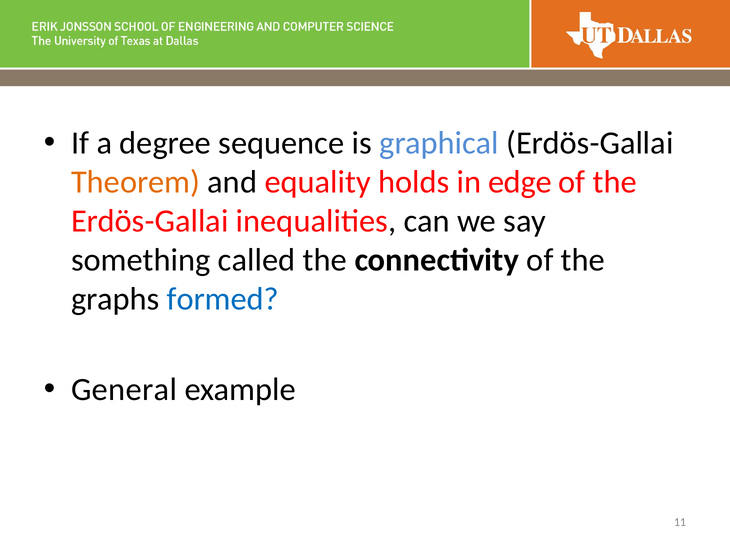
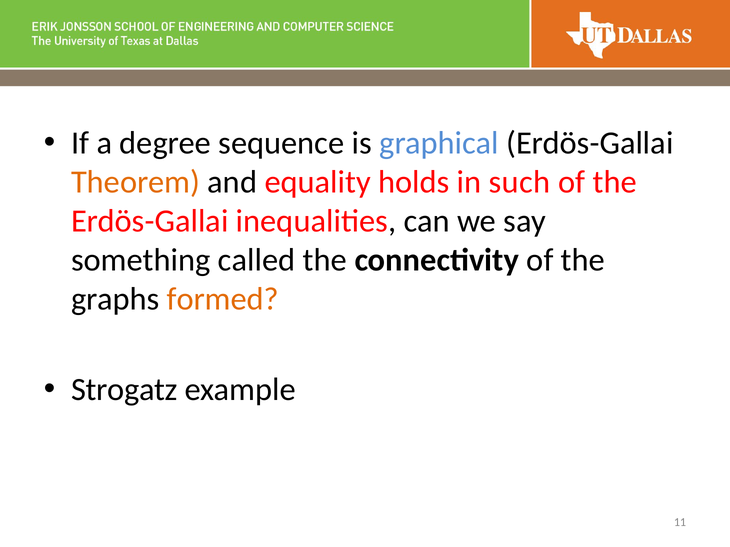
edge: edge -> such (520, 182)
formed colour: blue -> orange (223, 299)
General: General -> Strogatz (124, 390)
